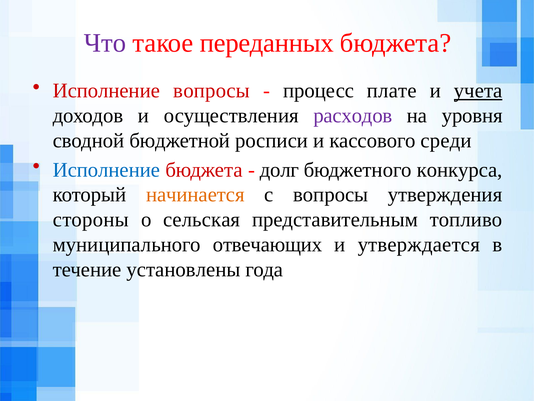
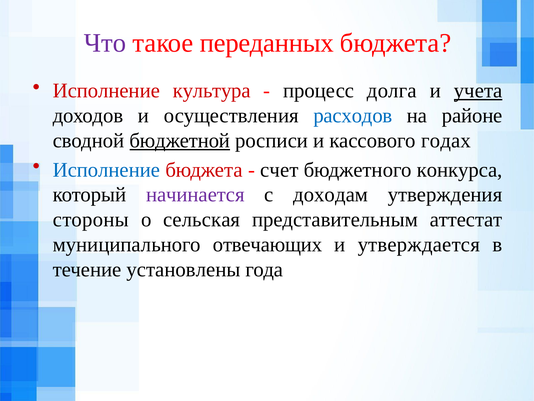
Исполнение вопросы: вопросы -> культура (212, 91)
плате: плате -> долга (392, 91)
расходов colour: purple -> blue (353, 116)
уровня: уровня -> районе (472, 116)
бюджетной underline: none -> present (180, 141)
среди: среди -> годах (446, 141)
долг: долг -> счет (279, 170)
начинается colour: orange -> purple (195, 195)
с вопросы: вопросы -> доходам (331, 195)
топливо: топливо -> аттестат (466, 219)
